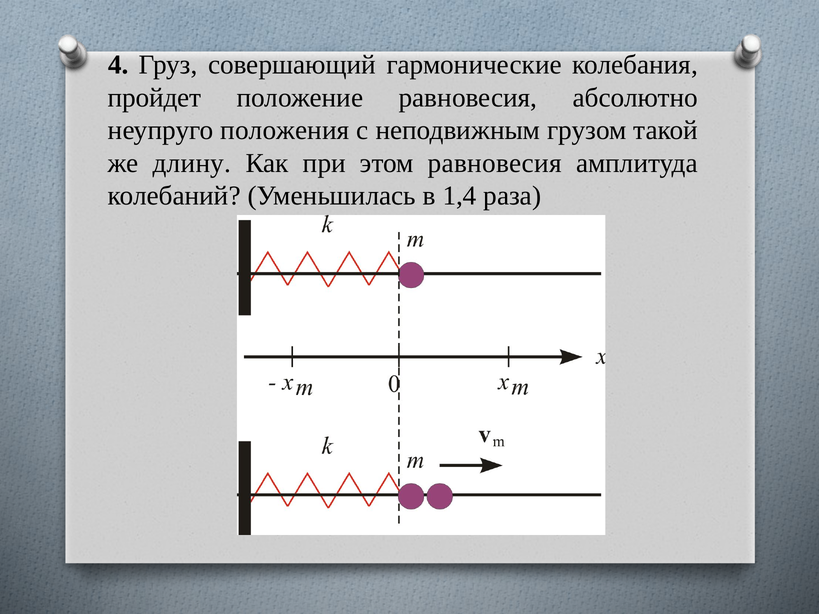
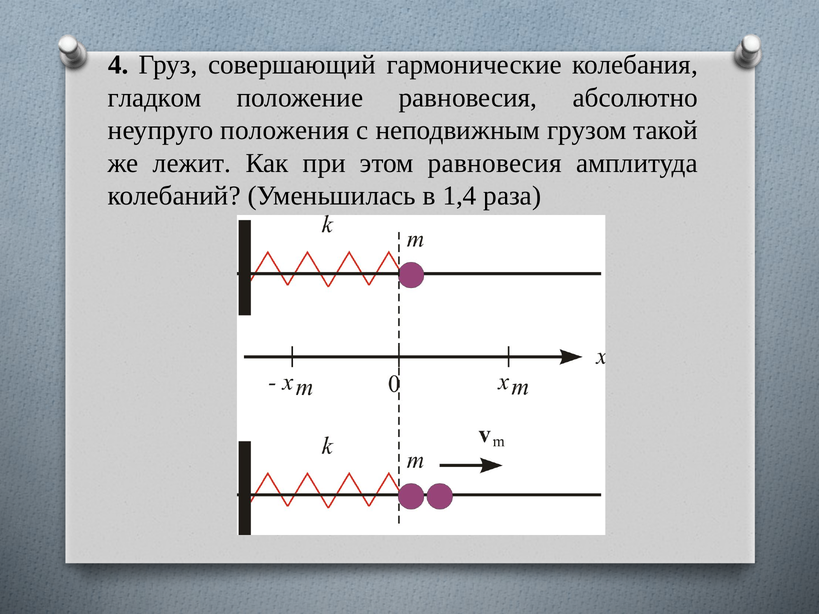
пройдет: пройдет -> гладком (155, 98)
длину: длину -> лежит (192, 163)
